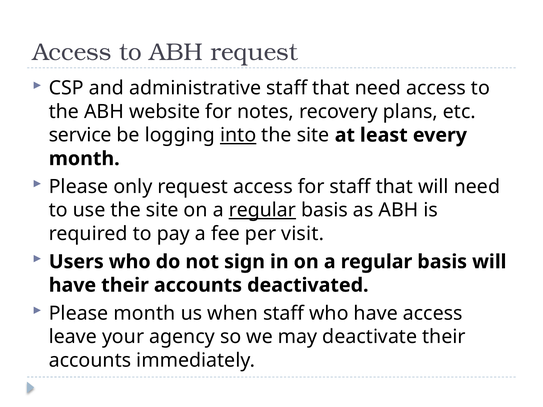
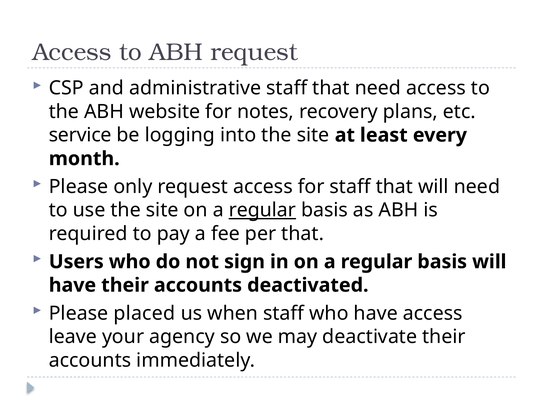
into underline: present -> none (238, 135)
per visit: visit -> that (303, 234)
Please month: month -> placed (144, 313)
